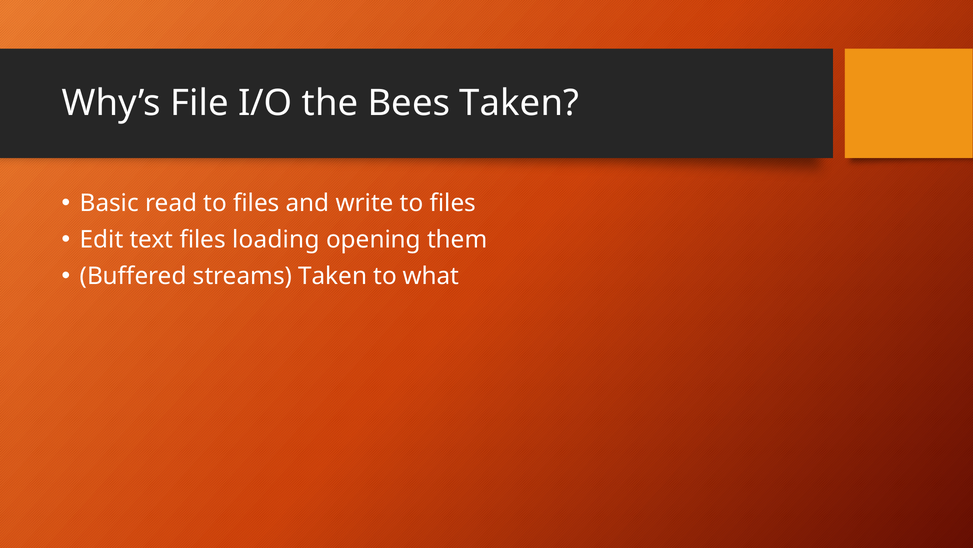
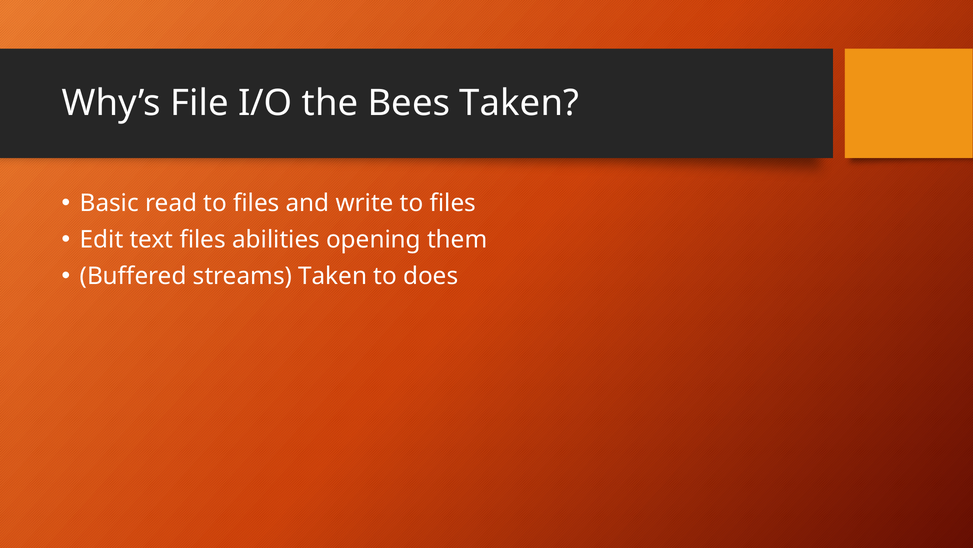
loading: loading -> abilities (276, 240)
what: what -> does (431, 276)
